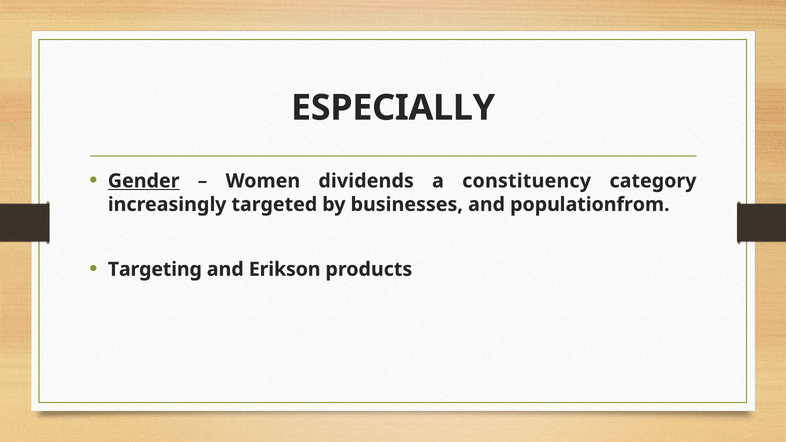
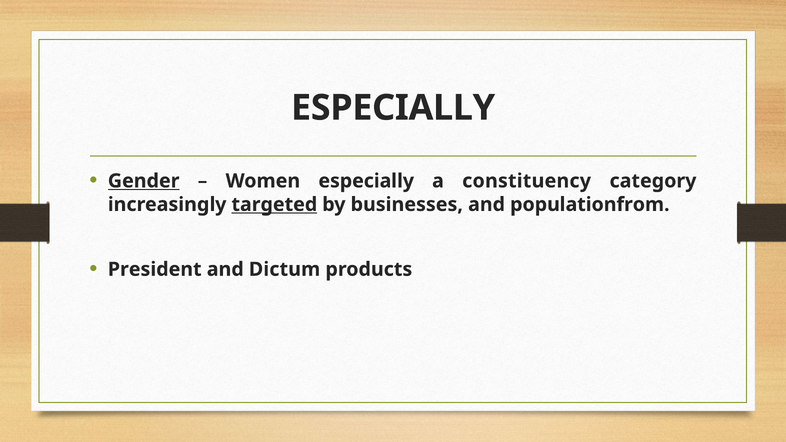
Women dividends: dividends -> especially (366, 181)
targeted underline: none -> present (274, 205)
Targeting: Targeting -> President (155, 269)
Erikson: Erikson -> Dictum (285, 269)
